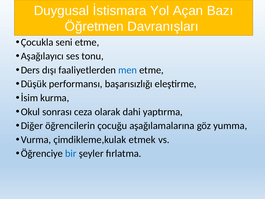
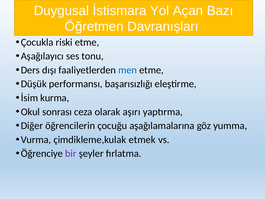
seni: seni -> riski (64, 42)
dahi: dahi -> aşırı (132, 112)
bir colour: blue -> purple (71, 153)
